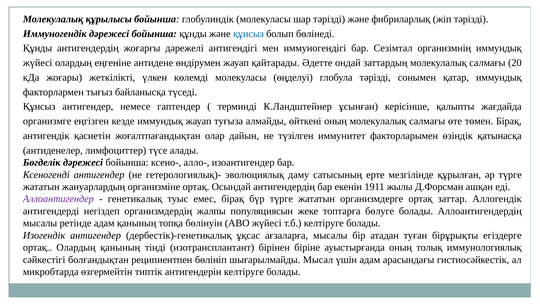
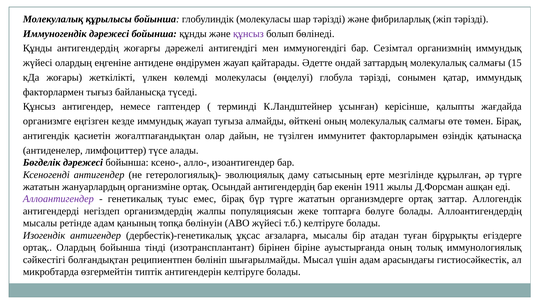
құнсыз colour: blue -> purple (248, 34)
20: 20 -> 15 (515, 63)
Олардың қанының: қанының -> бойынша (120, 247)
